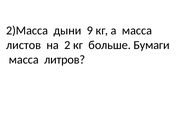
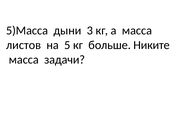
2)Масса: 2)Масса -> 5)Масса (27, 30)
9: 9 -> 3 (90, 30)
2: 2 -> 5 (67, 45)
Бумаги: Бумаги -> Никите (152, 45)
литров: литров -> задачи (65, 59)
